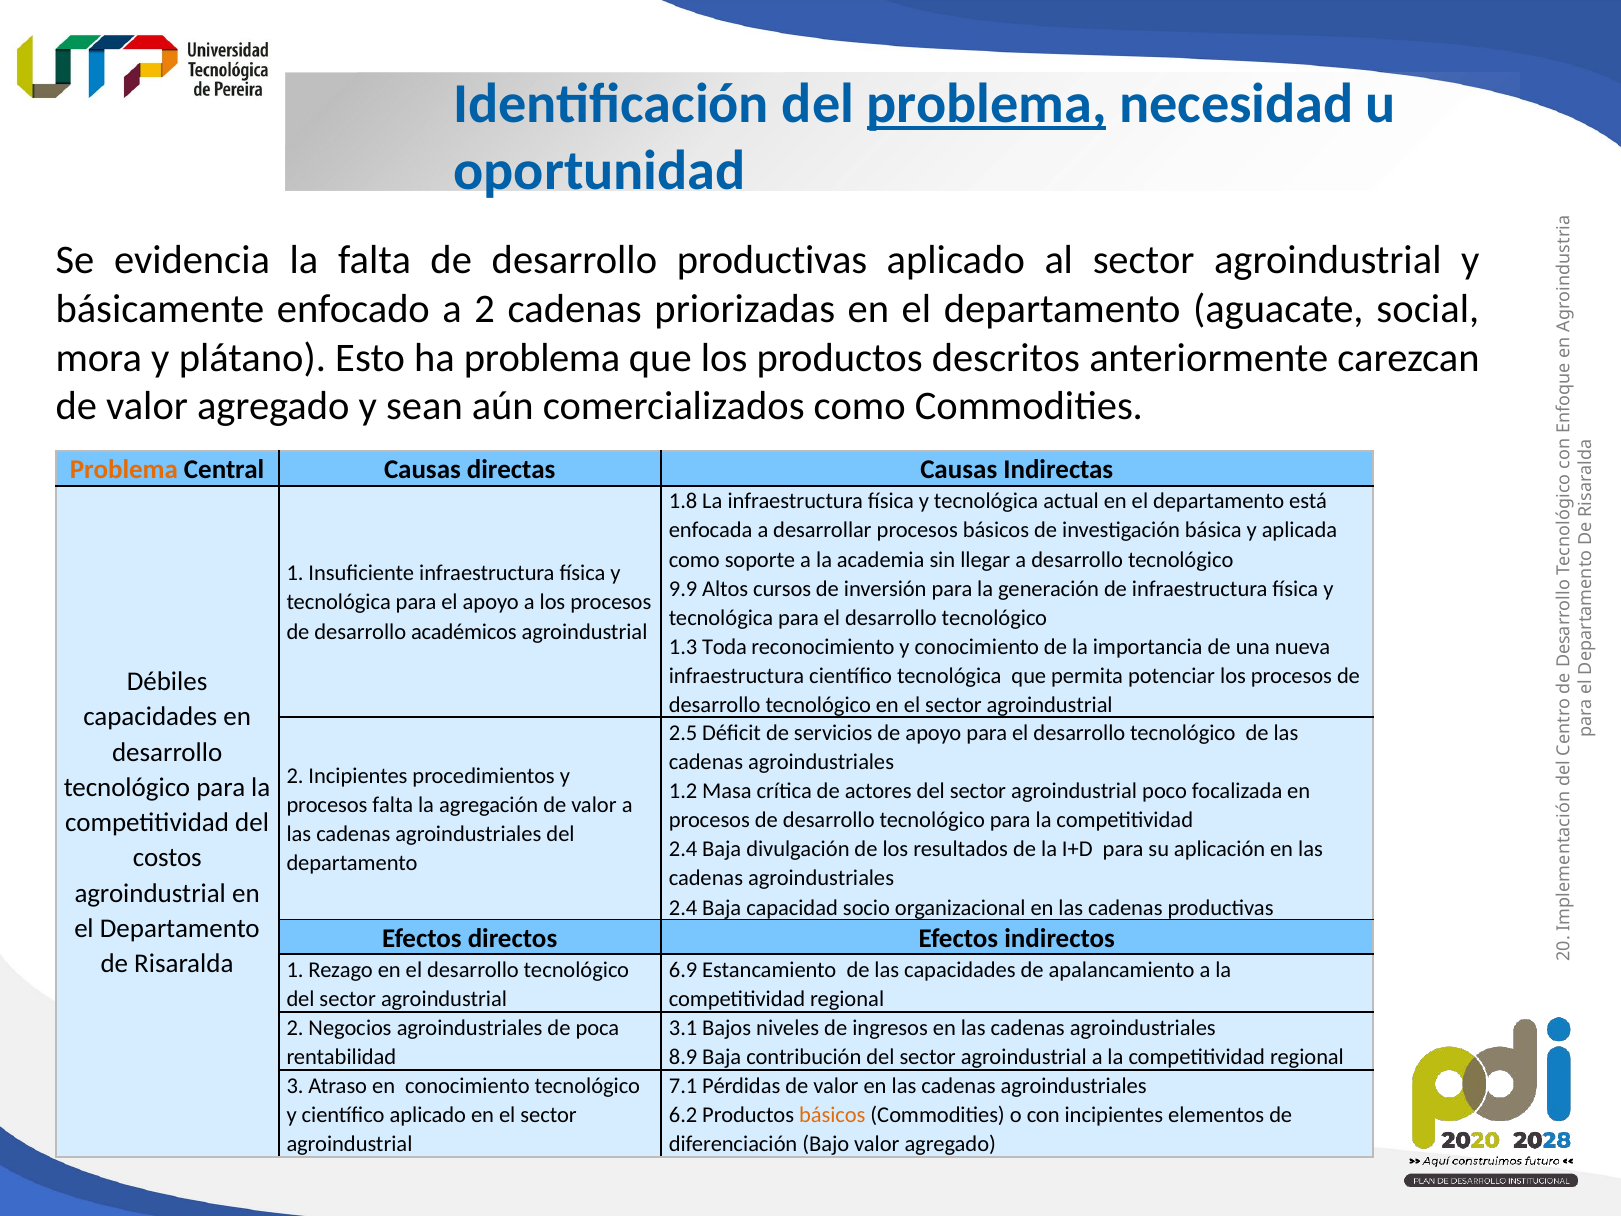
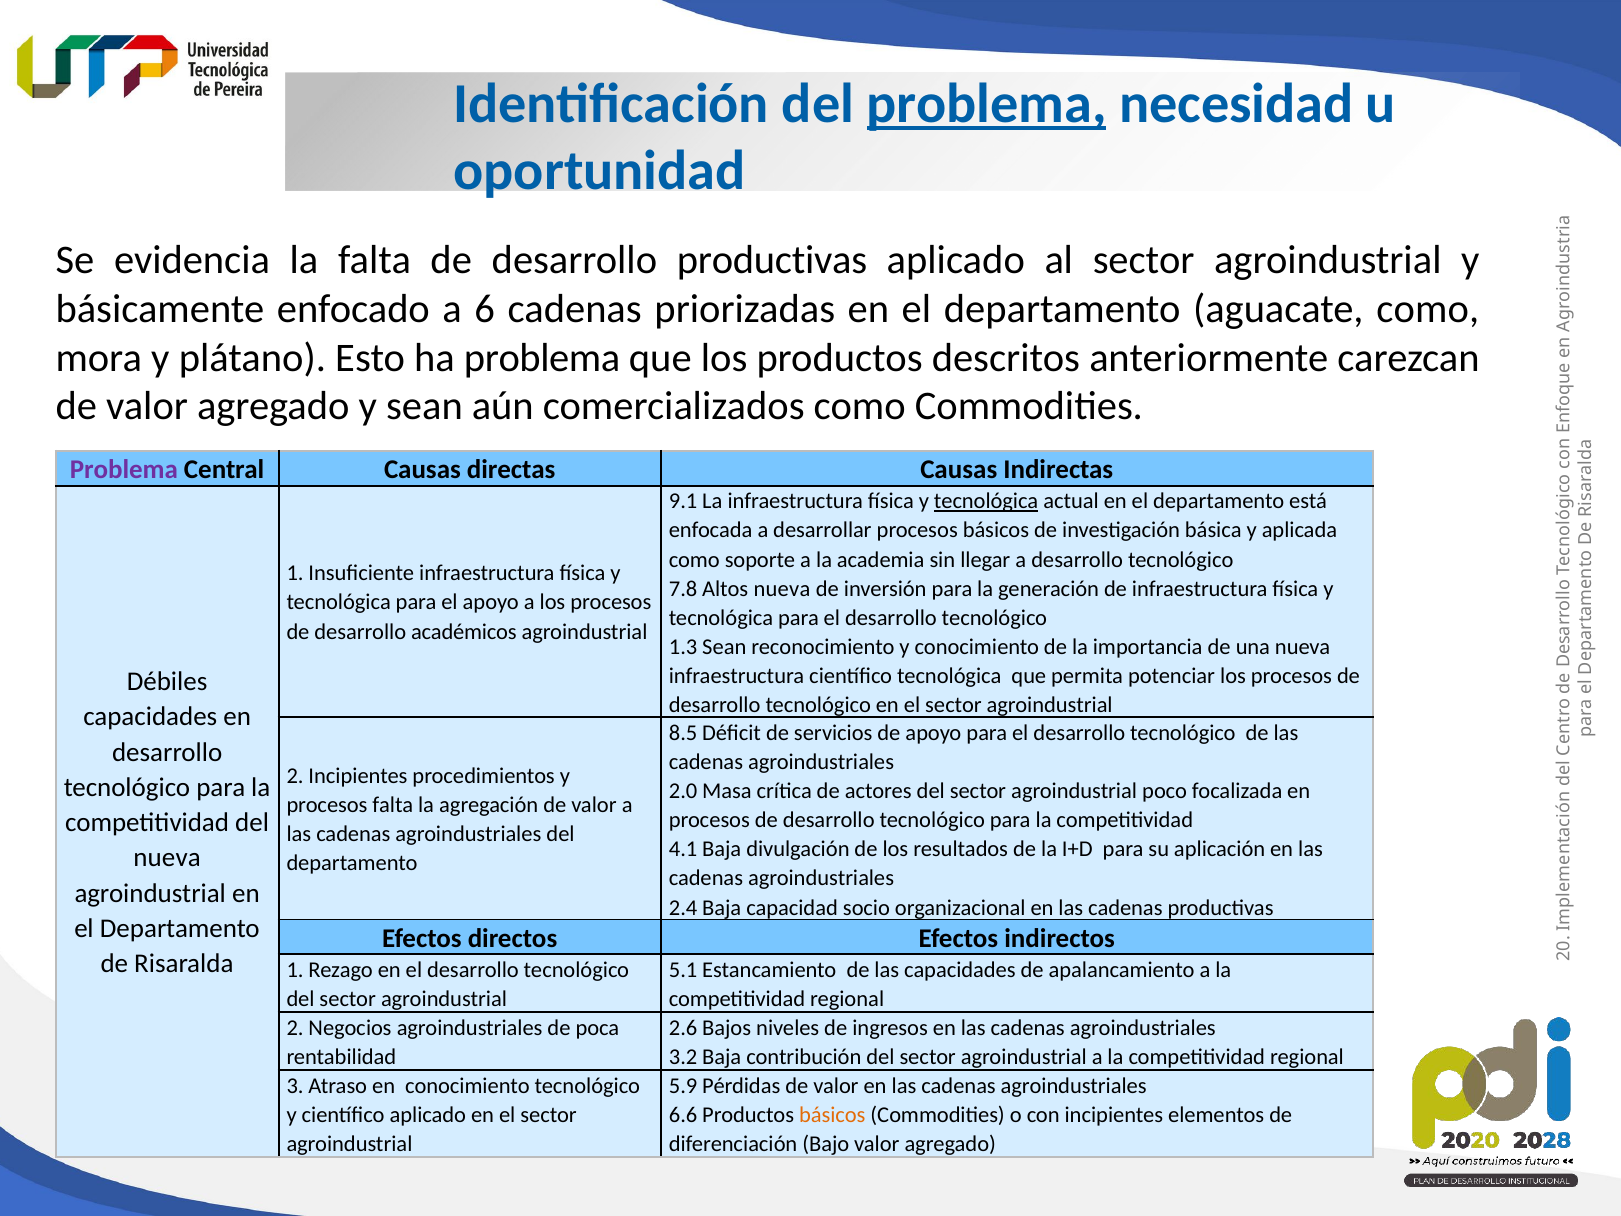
a 2: 2 -> 6 (485, 309)
aguacate social: social -> como (1428, 309)
Problema colour: orange -> purple (124, 470)
1.8: 1.8 -> 9.1 (683, 501)
tecnológica underline: none -> present (986, 501)
9.9: 9.9 -> 7.8 (683, 589)
Altos cursos: cursos -> nueva (782, 589)
1.3 Toda: Toda -> Sean (724, 647)
2.5: 2.5 -> 8.5 (683, 733)
1.2: 1.2 -> 2.0 (683, 791)
2.4: 2.4 -> 4.1 (683, 849)
costos: costos -> nueva (167, 858)
6.9: 6.9 -> 5.1 (683, 970)
3.1: 3.1 -> 2.6 (683, 1028)
8.9: 8.9 -> 3.2 (683, 1057)
7.1: 7.1 -> 5.9 (683, 1085)
6.2: 6.2 -> 6.6 (683, 1115)
